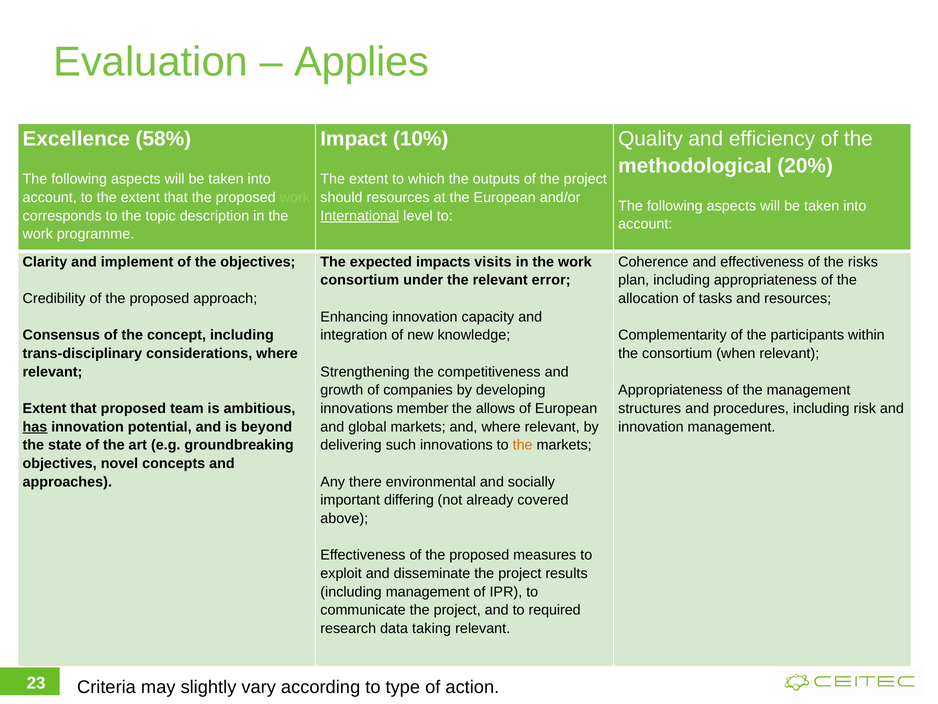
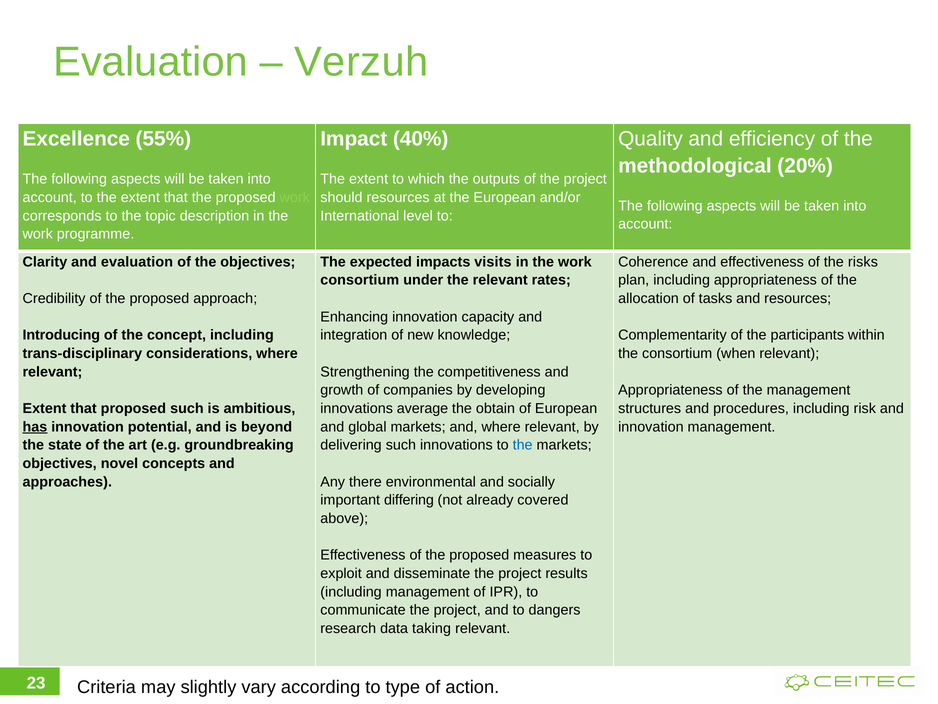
Applies: Applies -> Verzuh (361, 62)
58%: 58% -> 55% (163, 139)
10%: 10% -> 40% (421, 139)
International underline: present -> none (360, 216)
and implement: implement -> evaluation (137, 262)
error: error -> rates (551, 280)
Consensus: Consensus -> Introducing (61, 335)
proposed team: team -> such (187, 408)
member: member -> average (423, 408)
allows: allows -> obtain (495, 408)
the colour: orange -> blue (523, 445)
required: required -> dangers (555, 610)
